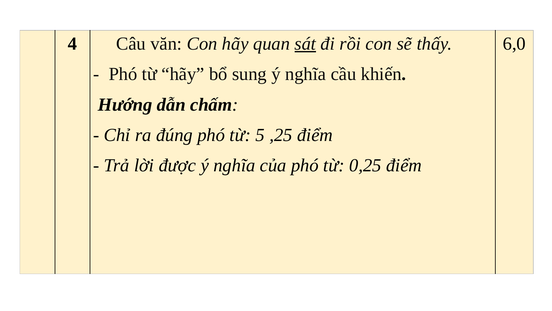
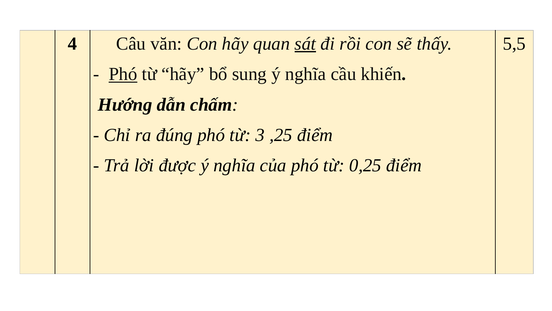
6,0: 6,0 -> 5,5 (514, 44)
Phó underline: none -> present (123, 74)
5: 5 -> 3 (260, 135)
